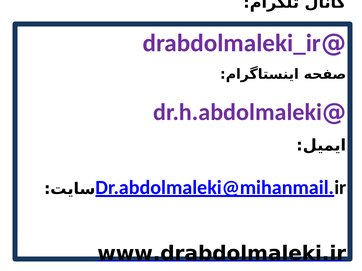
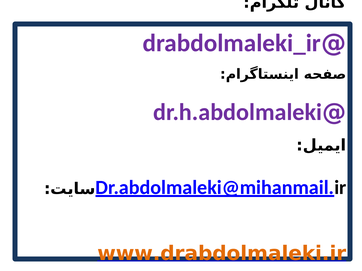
www.drabdolmaleki.ir colour: black -> orange (222, 254)
